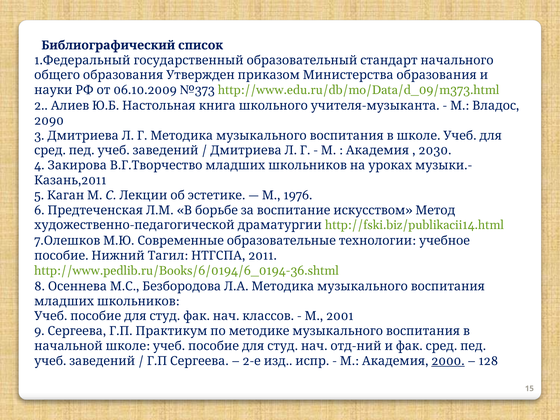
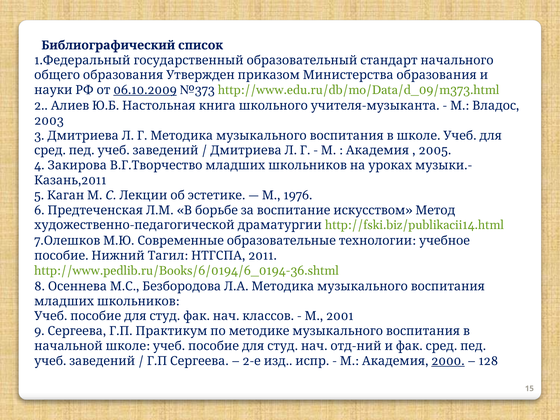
06.10.2009 underline: none -> present (145, 90)
2090: 2090 -> 2003 (49, 121)
2030: 2030 -> 2005 (435, 151)
